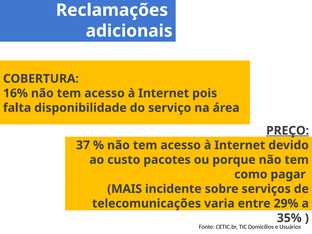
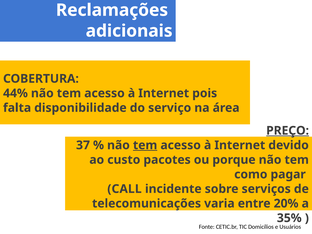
16%: 16% -> 44% (15, 93)
tem underline: none -> present (145, 145)
MAIS: MAIS -> CALL (124, 189)
29%: 29% -> 20% (286, 203)
